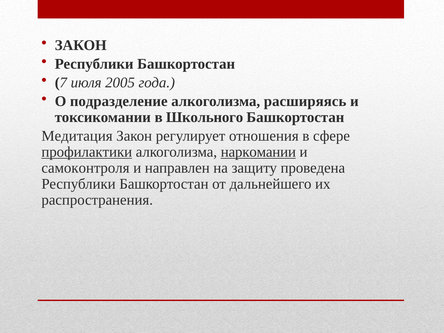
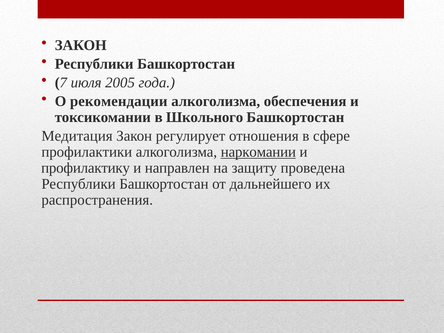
подразделение: подразделение -> рекомендации (119, 101)
расширяясь: расширяясь -> обеспечения (305, 101)
профилактики underline: present -> none (87, 152)
самоконтроля: самоконтроля -> профилактику (86, 168)
